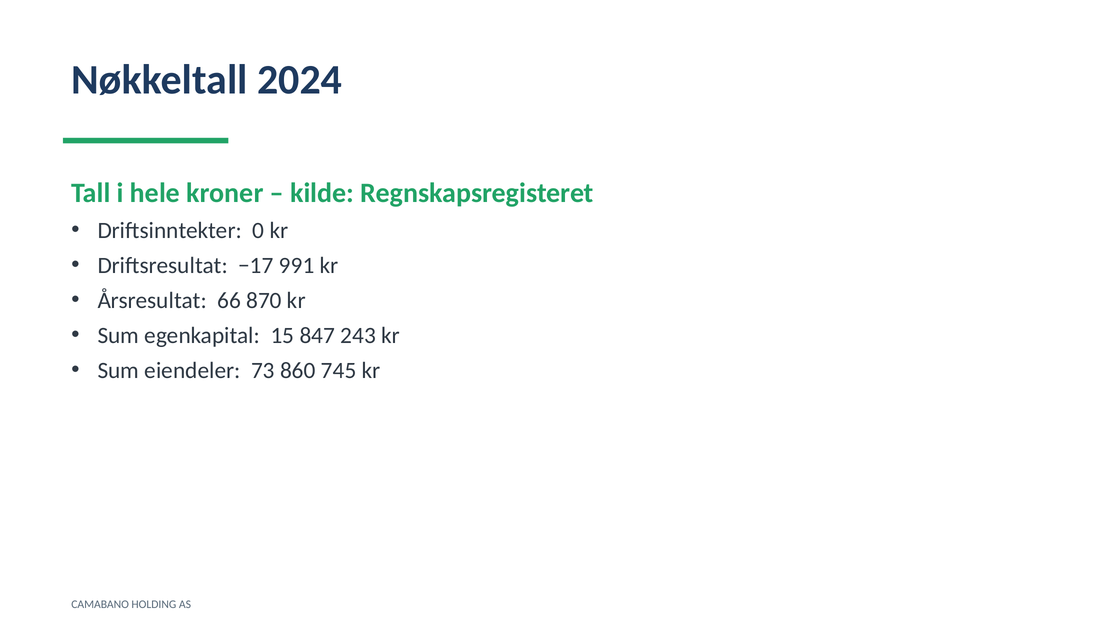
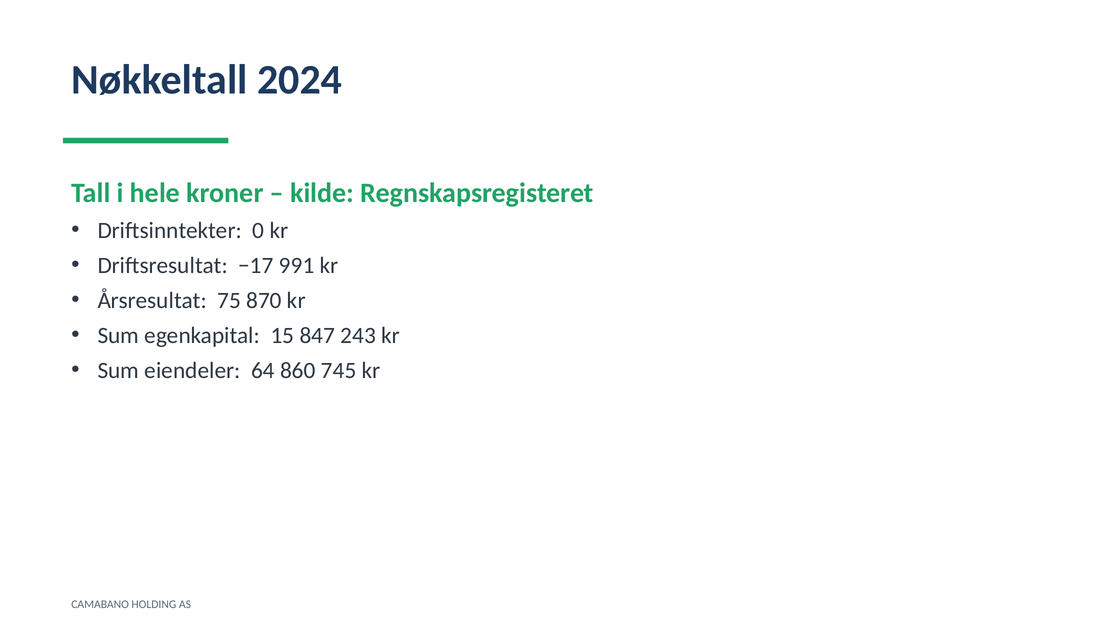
66: 66 -> 75 (229, 300)
73: 73 -> 64 (263, 370)
